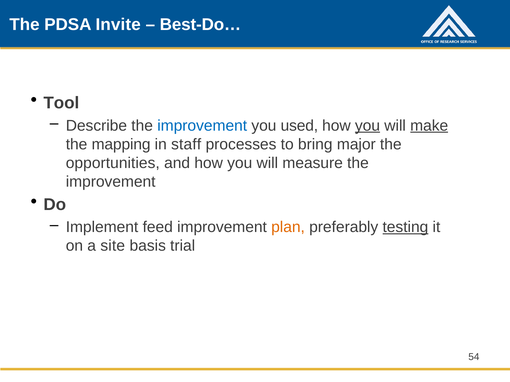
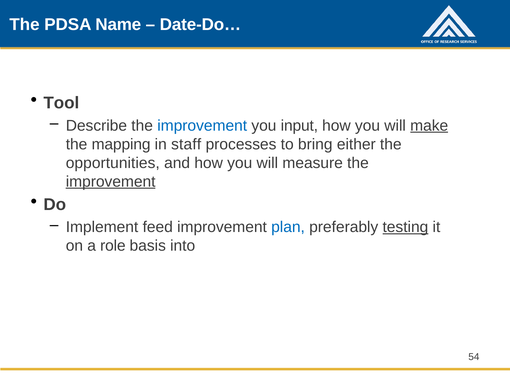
Invite: Invite -> Name (118, 25)
Best-Do…: Best-Do… -> Date-Do… (200, 25)
used: used -> input (299, 126)
you underline: present -> none (367, 126)
major: major -> either (356, 144)
improvement underline: none -> present (111, 182)
plan colour: orange -> blue (288, 227)
site: site -> role (113, 246)
trial: trial -> into (183, 246)
